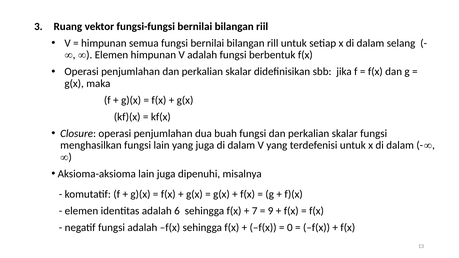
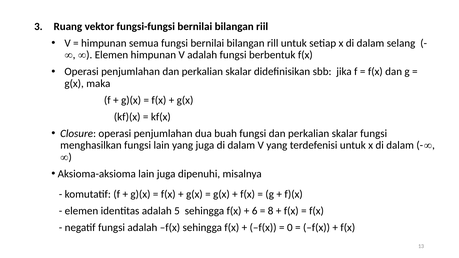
6: 6 -> 5 (177, 211)
7: 7 -> 6 (255, 211)
9: 9 -> 8 (271, 211)
